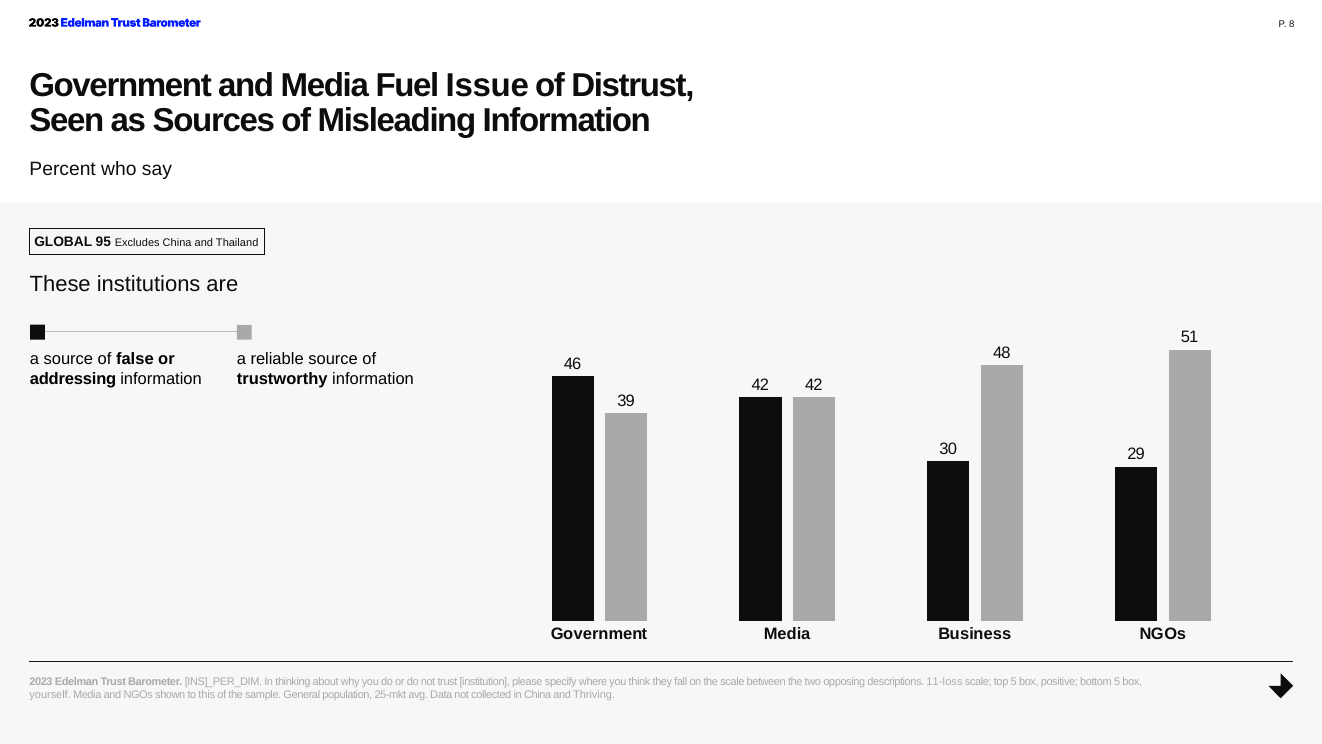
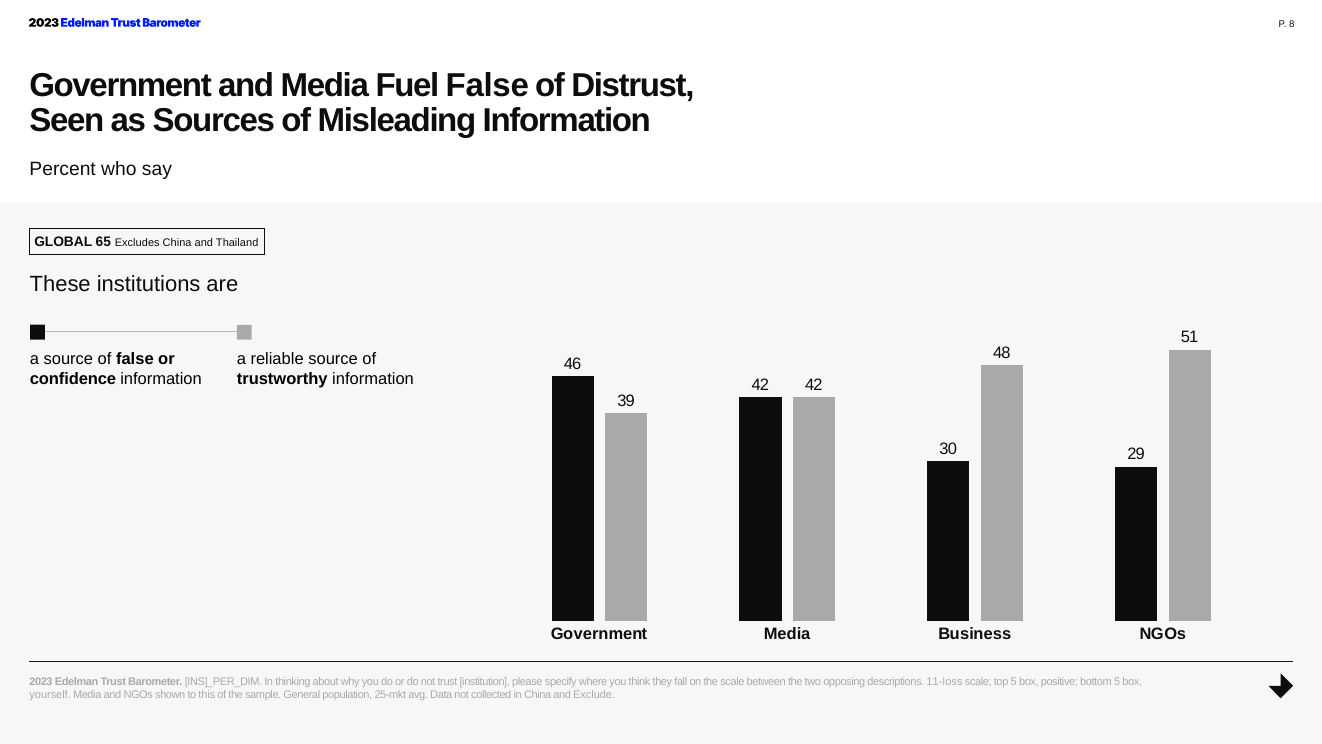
Fuel Issue: Issue -> False (487, 85)
95: 95 -> 65 (103, 241)
addressing: addressing -> confidence (73, 379)
Thriving: Thriving -> Exclude (594, 695)
